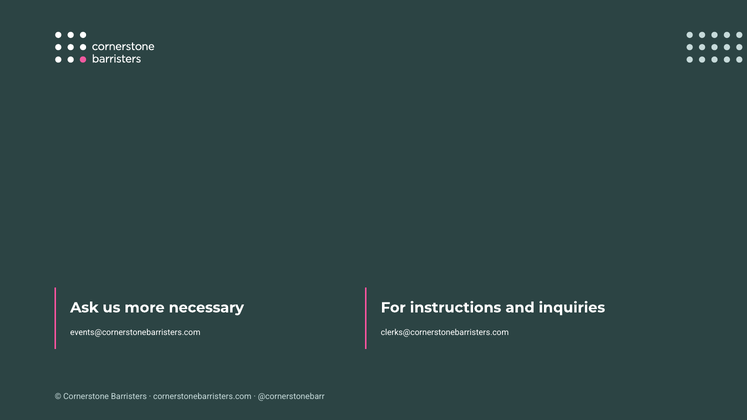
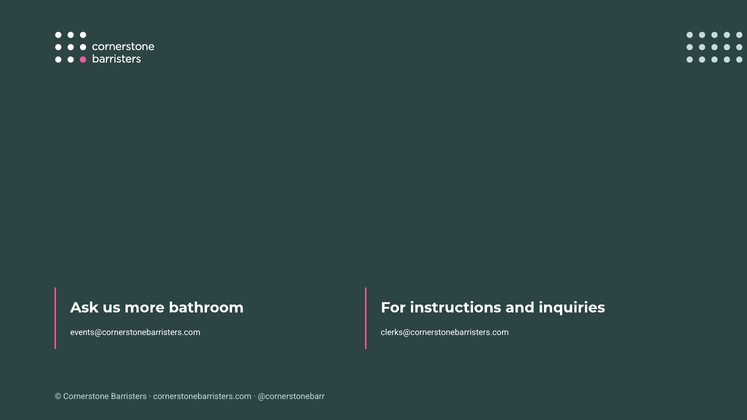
necessary: necessary -> bathroom (206, 308)
